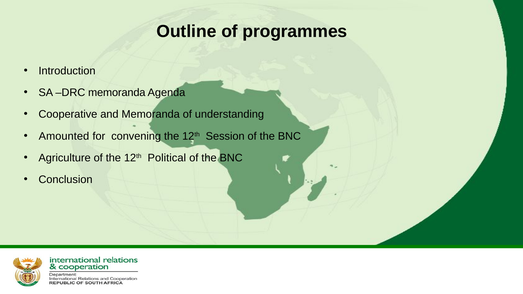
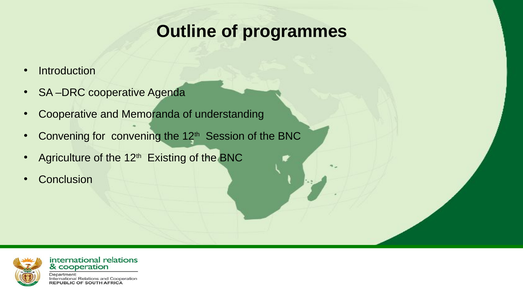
DRC memoranda: memoranda -> cooperative (117, 93)
Amounted: Amounted -> Convening (64, 136)
Political: Political -> Existing (167, 158)
